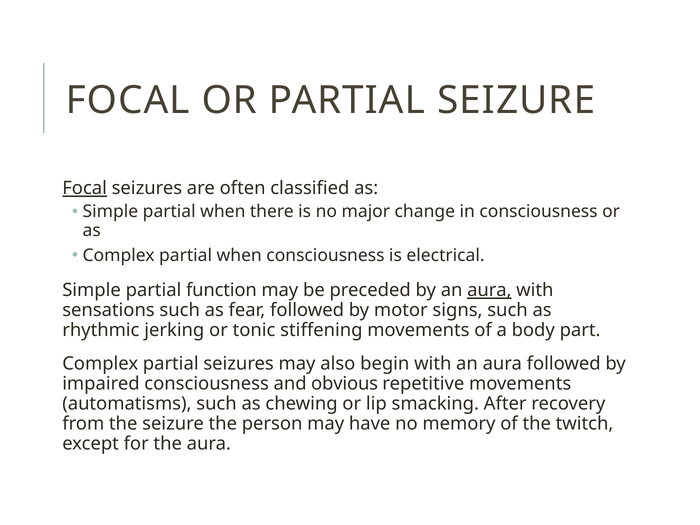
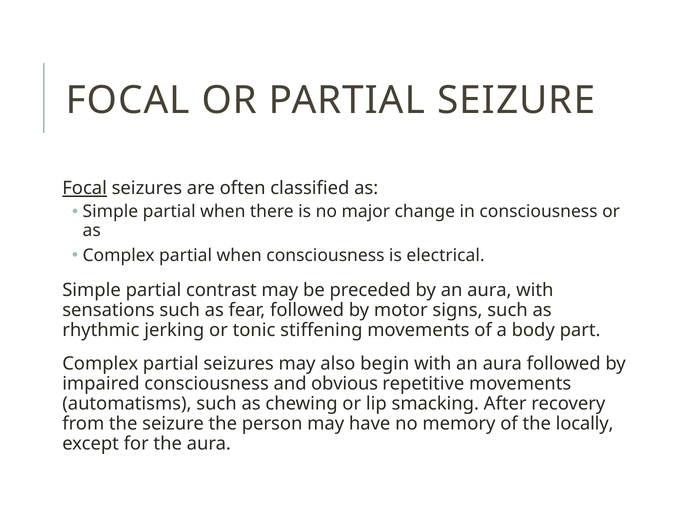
function: function -> contrast (221, 290)
aura underline: present -> none (489, 290)
twitch: twitch -> locally (585, 424)
